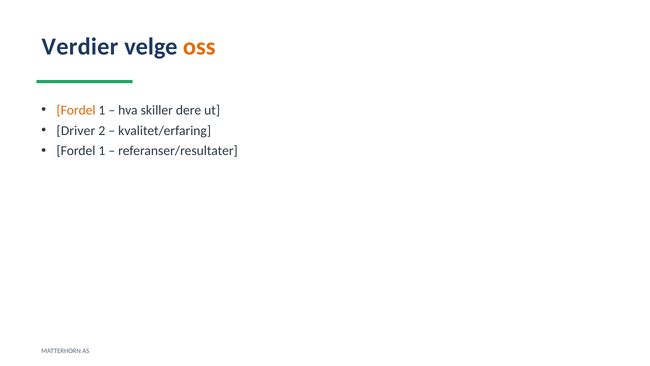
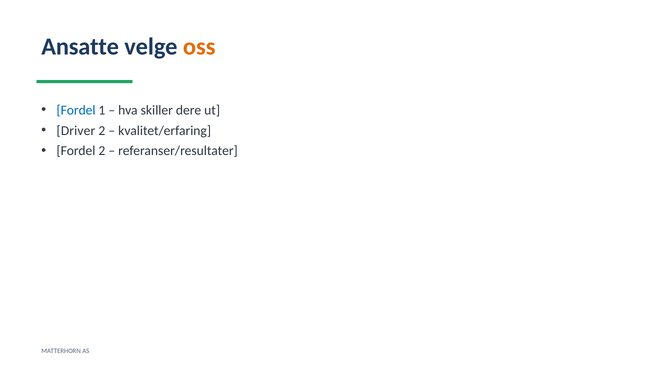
Verdier: Verdier -> Ansatte (80, 46)
Fordel colour: orange -> blue (76, 110)
1: 1 -> 2 (102, 151)
